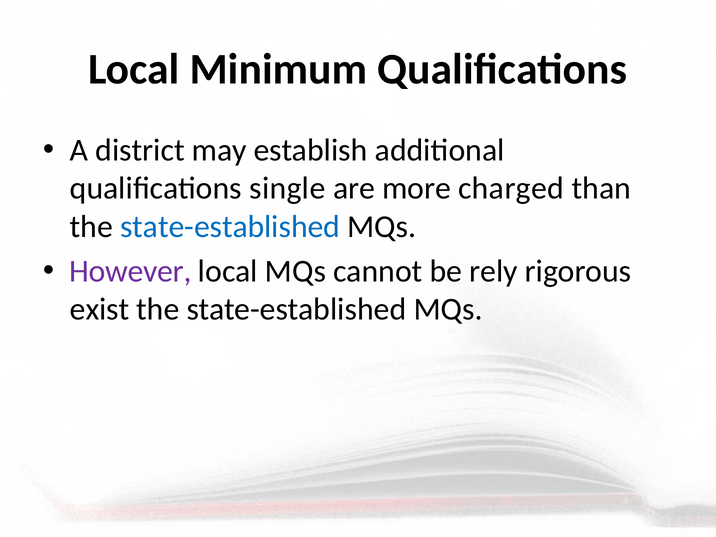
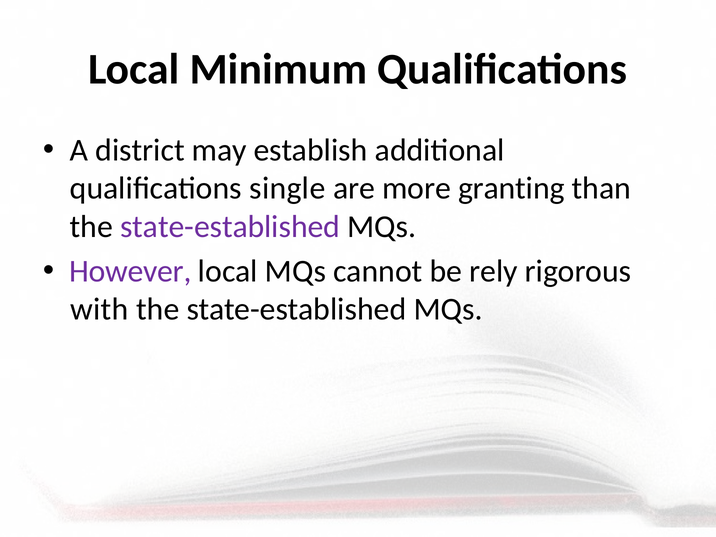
charged: charged -> granting (511, 188)
state-established colour: blue -> purple (230, 227)
exist: exist -> with (99, 309)
